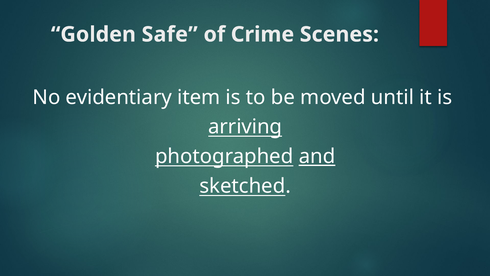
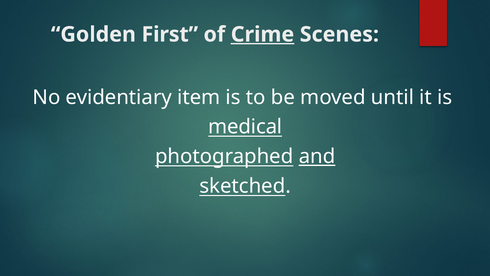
Safe: Safe -> First (170, 34)
Crime underline: none -> present (262, 34)
arriving: arriving -> medical (245, 127)
